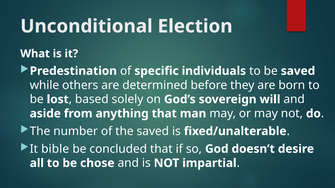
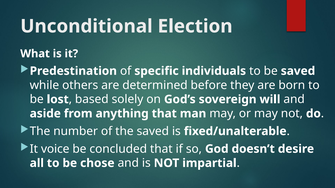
bible: bible -> voice (55, 149)
